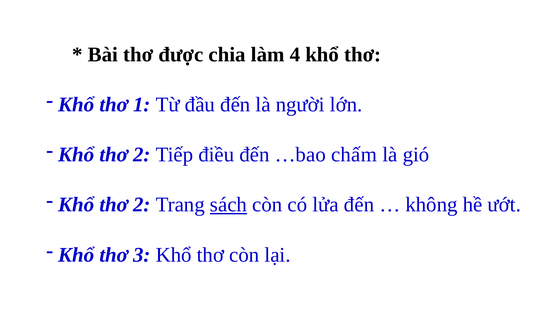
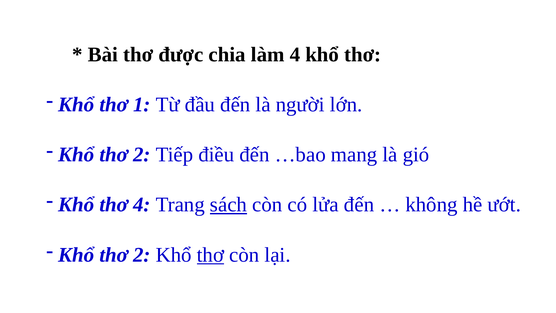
chấm: chấm -> mang (354, 155)
2: 2 -> 4 (142, 205)
3: 3 -> 2 (142, 255)
thơ underline: none -> present (210, 255)
